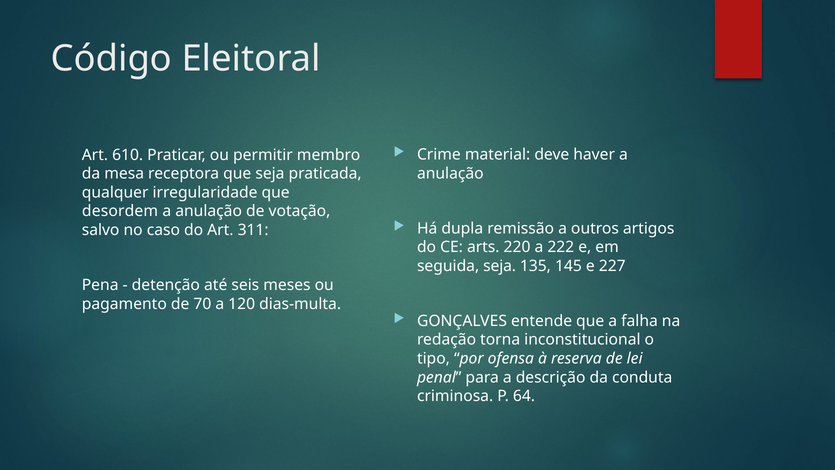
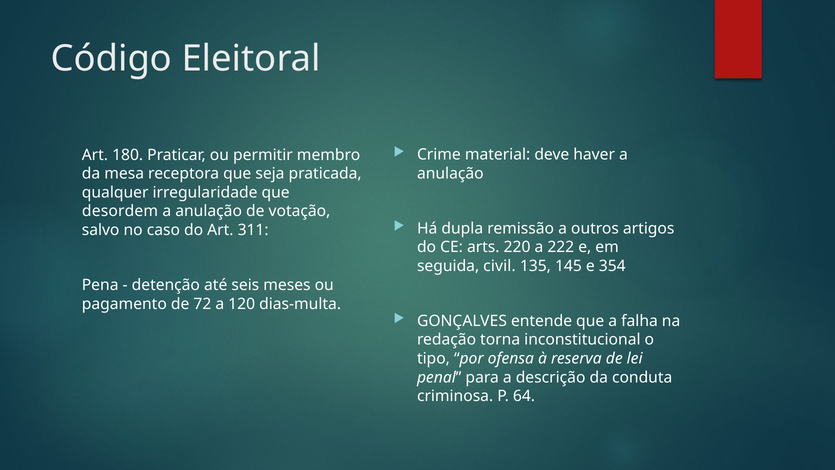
610: 610 -> 180 (128, 155)
seguida seja: seja -> civil (499, 266)
227: 227 -> 354 (612, 266)
70: 70 -> 72 (202, 304)
